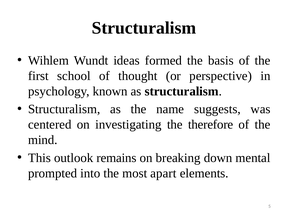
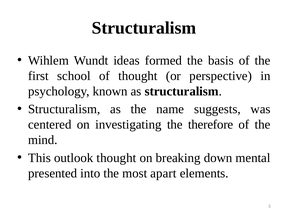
outlook remains: remains -> thought (116, 158)
prompted: prompted -> presented (53, 173)
